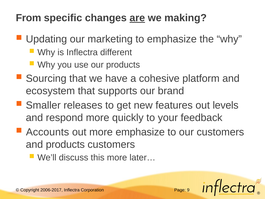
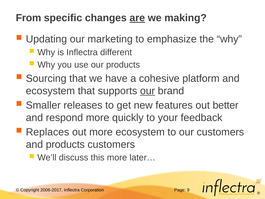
our underline: none -> present (148, 91)
levels: levels -> better (226, 105)
Accounts: Accounts -> Replaces (48, 132)
more emphasize: emphasize -> ecosystem (140, 132)
